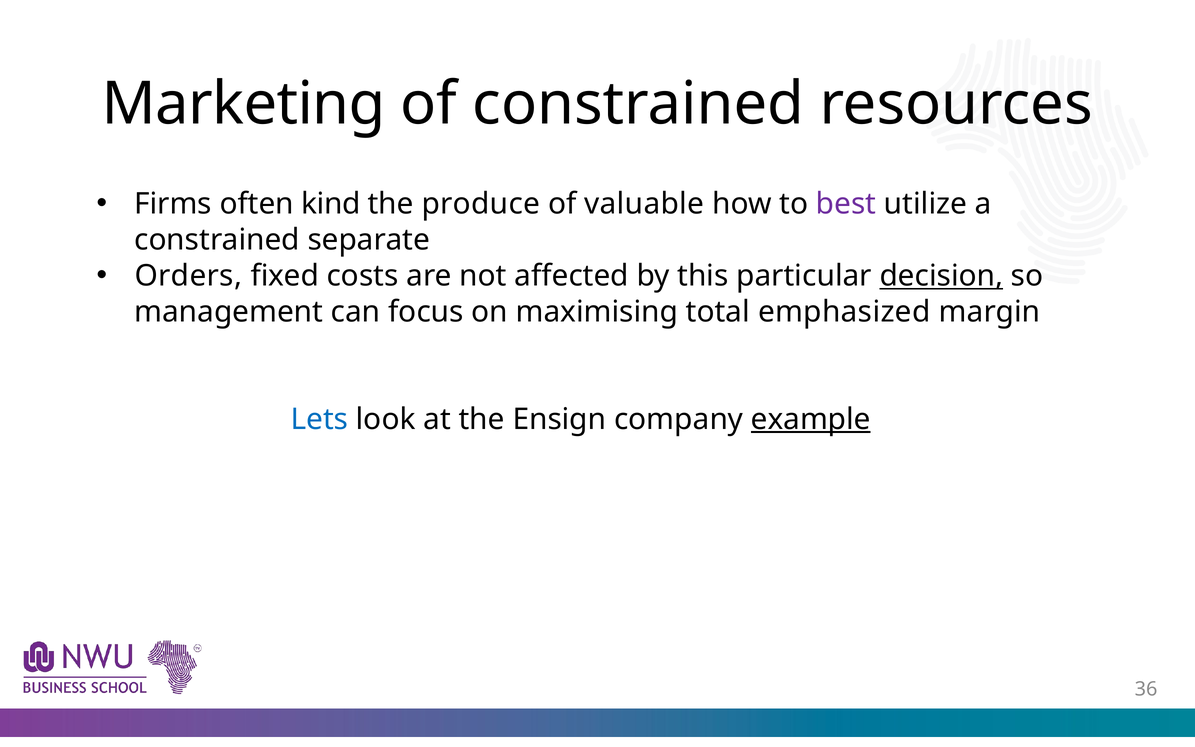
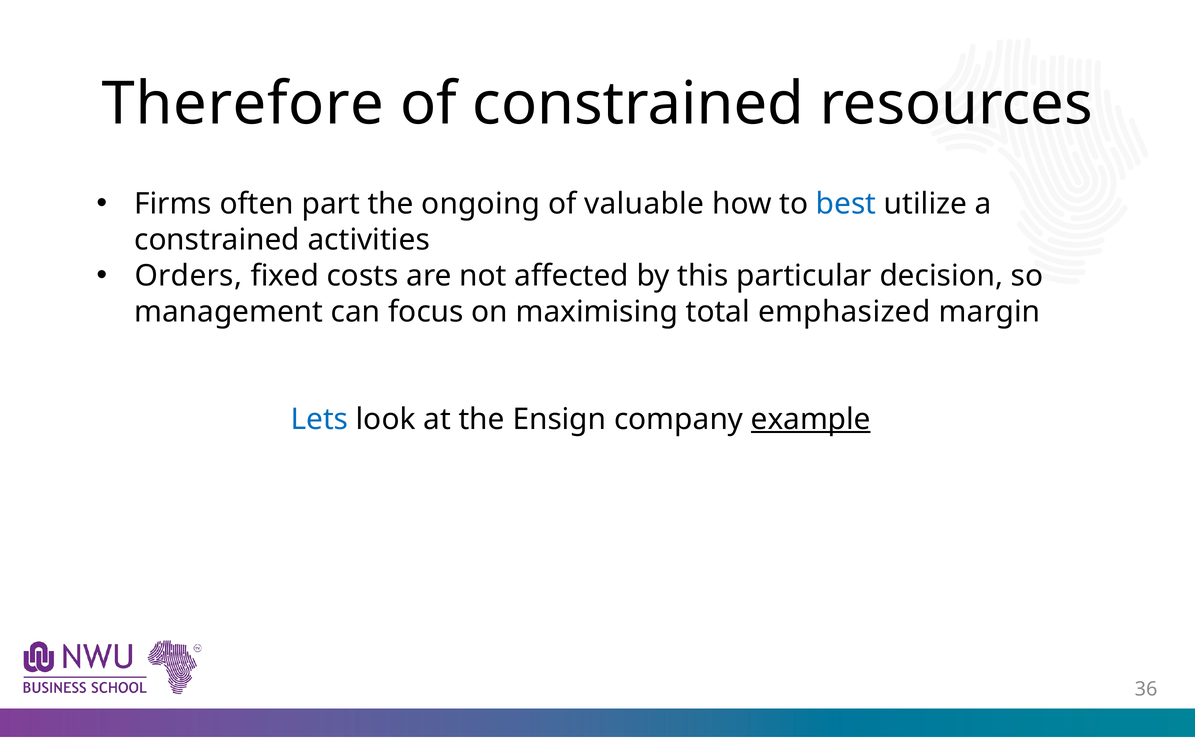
Marketing: Marketing -> Therefore (243, 104)
kind: kind -> part (331, 204)
produce: produce -> ongoing (481, 204)
best colour: purple -> blue (846, 204)
separate: separate -> activities (369, 240)
decision underline: present -> none (941, 276)
